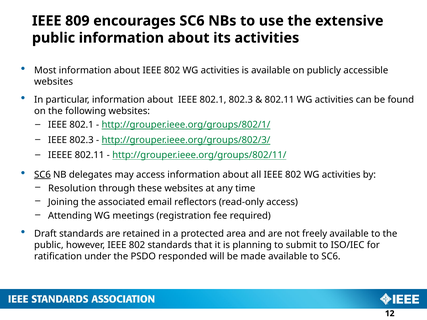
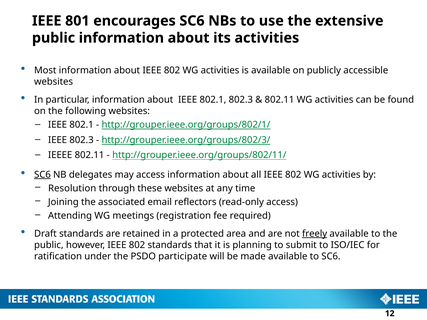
809: 809 -> 801 (77, 21)
freely underline: none -> present (315, 234)
responded: responded -> participate (183, 257)
